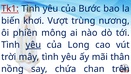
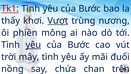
biến: biến -> thấy (11, 21)
Vượt underline: none -> present (58, 21)
Long: Long -> Bước (79, 45)
thân: thân -> đuổi (120, 57)
